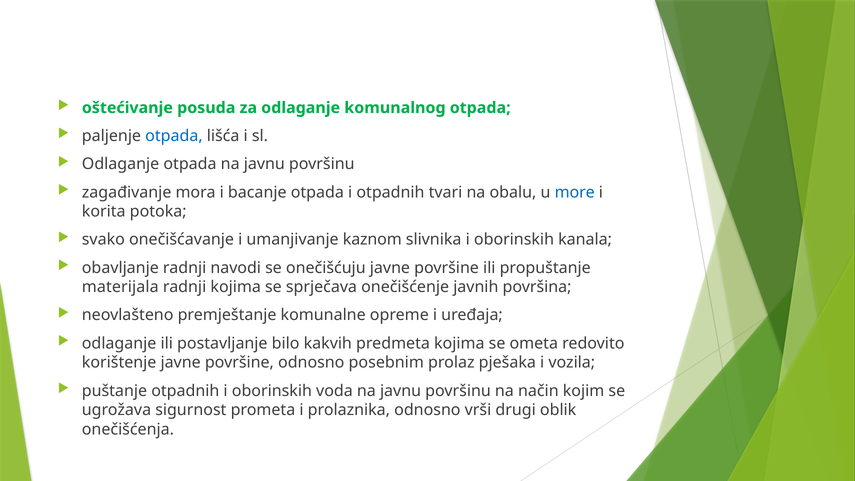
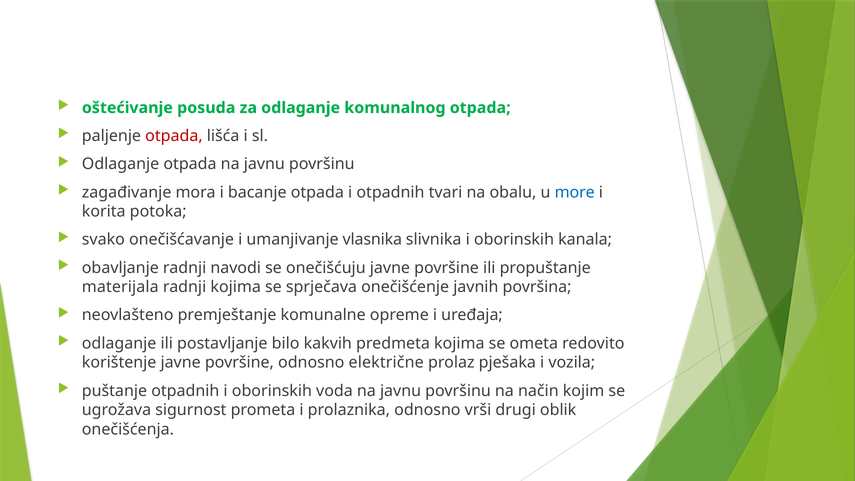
otpada colour: blue -> red (174, 136)
kaznom: kaznom -> vlasnika (372, 240)
posebnim: posebnim -> električne (386, 363)
